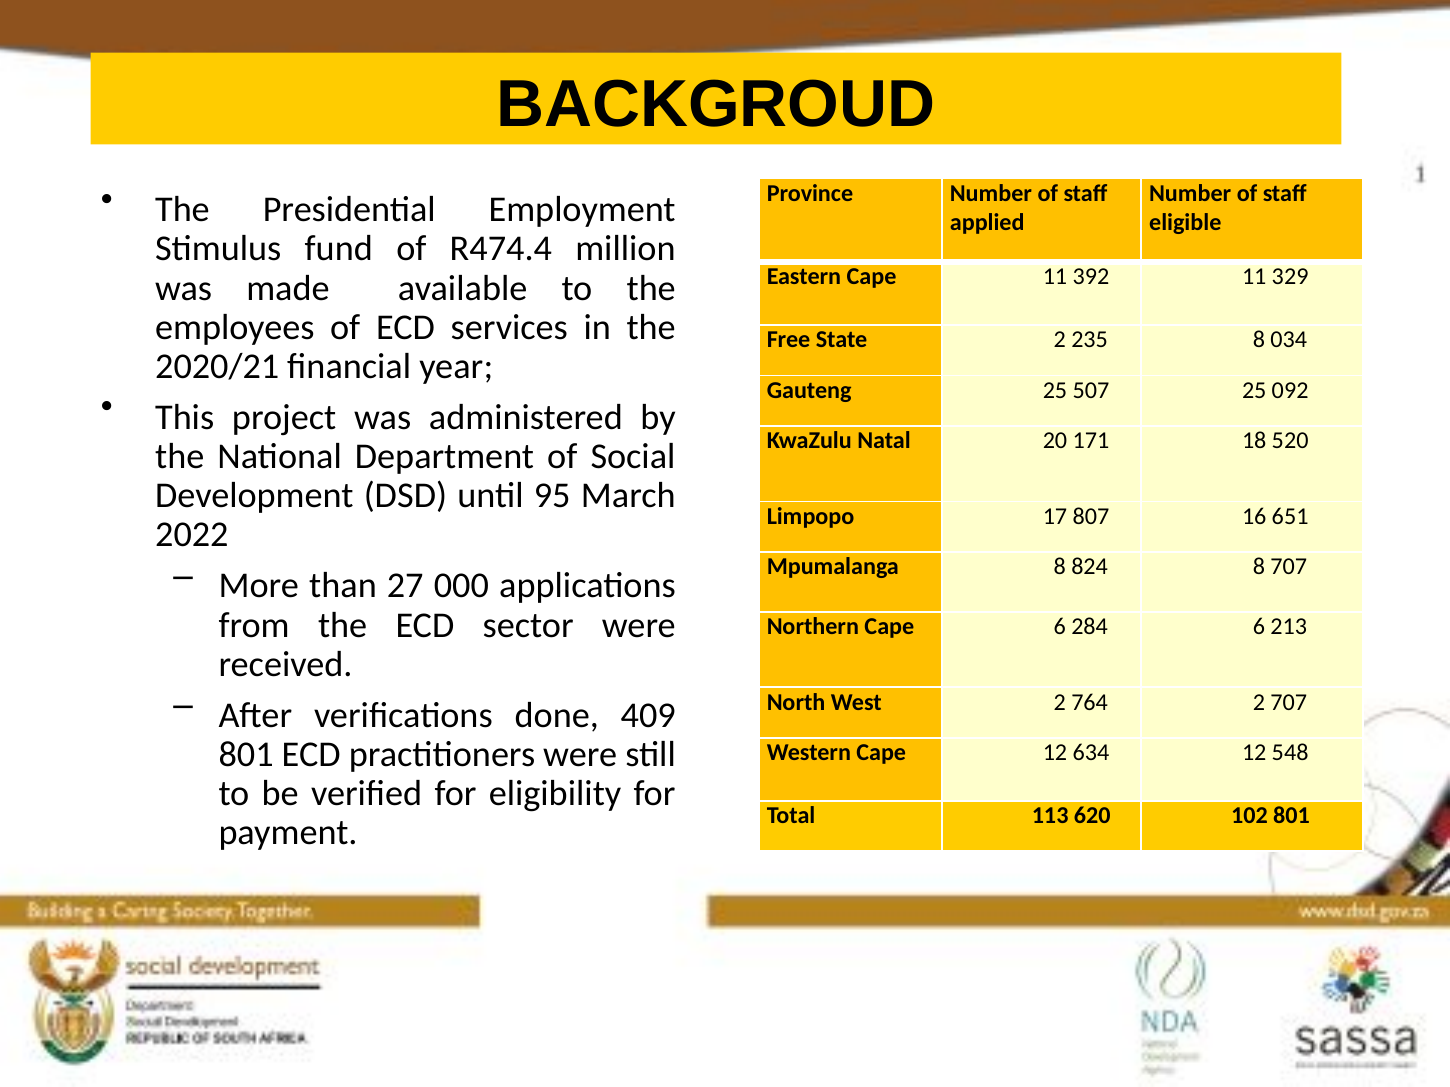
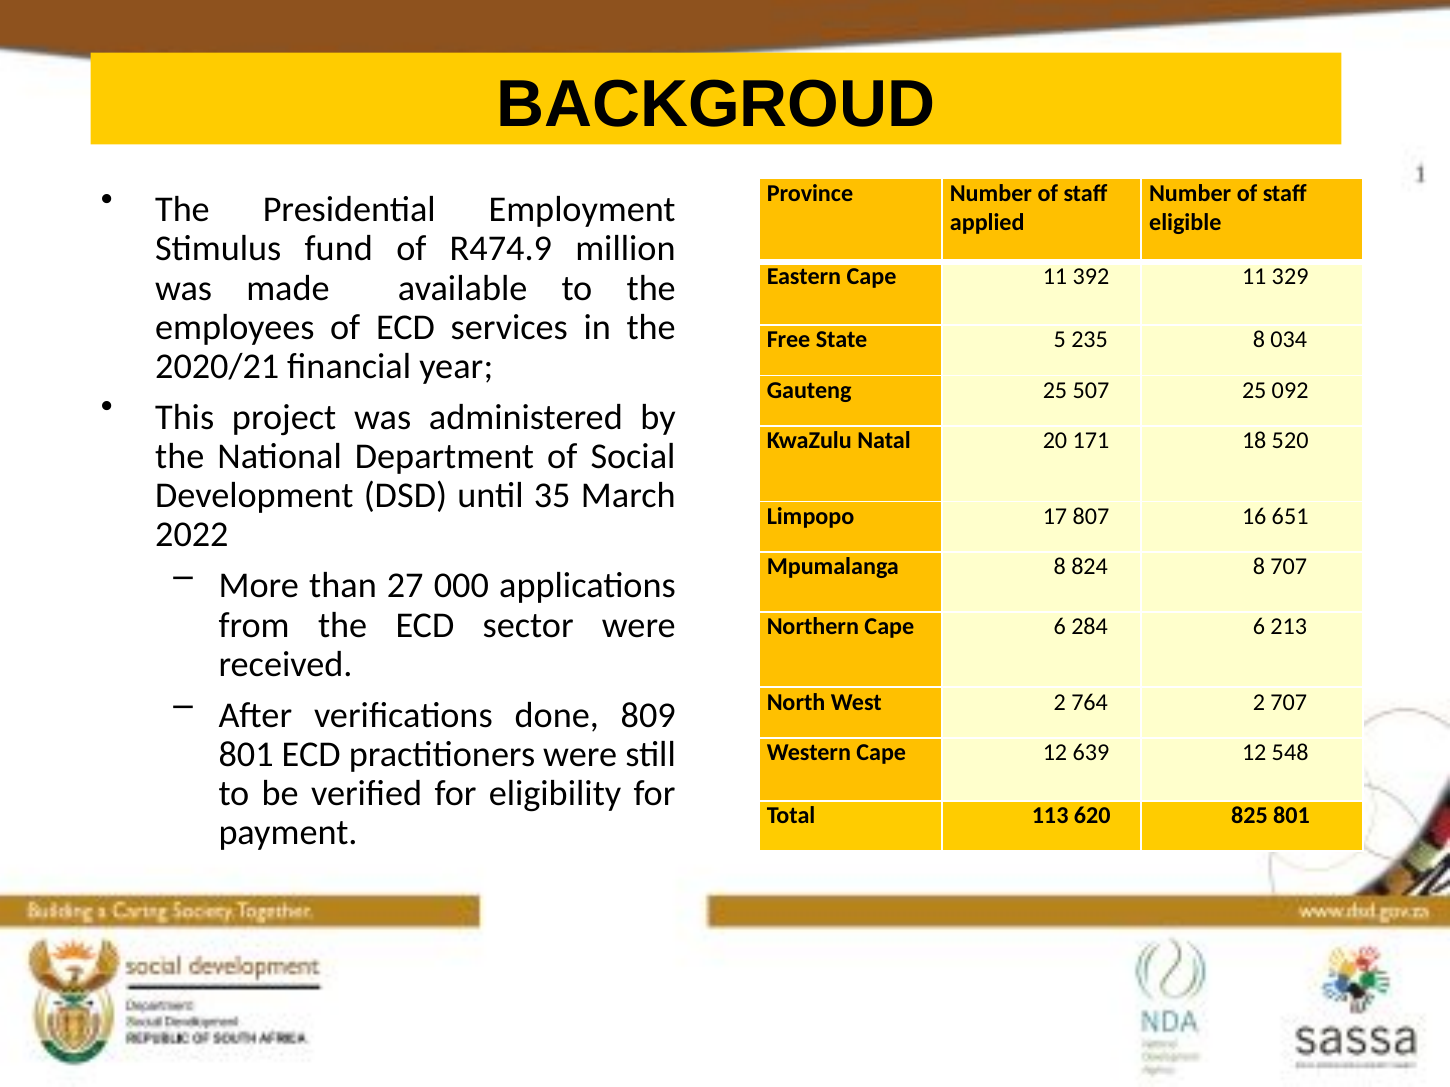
R474.4: R474.4 -> R474.9 (501, 249)
State 2: 2 -> 5 (1060, 340)
95: 95 -> 35 (552, 496)
409: 409 -> 809 (648, 716)
634: 634 -> 639 (1091, 753)
102: 102 -> 825 (1249, 816)
